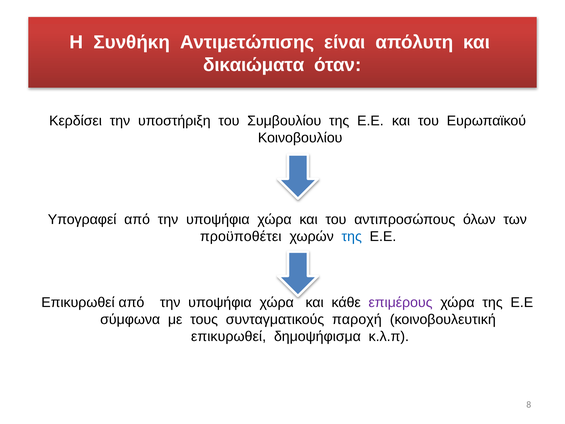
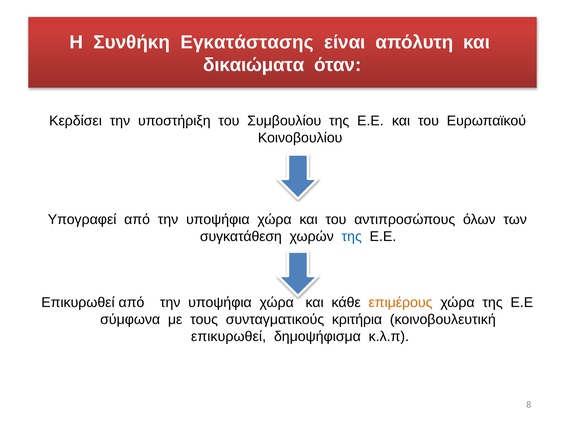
Αντιμετώπισης: Αντιμετώπισης -> Εγκατάστασης (247, 42)
προϋποθέτει: προϋποθέτει -> συγκατάθεση (241, 236)
επιμέρους colour: purple -> orange (401, 302)
παροχή: παροχή -> κριτήρια (357, 319)
